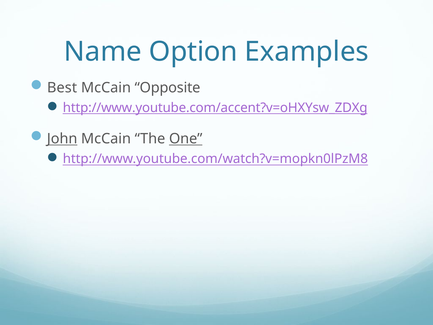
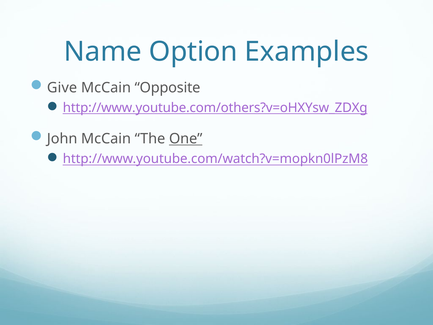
Best: Best -> Give (62, 88)
http://www.youtube.com/accent?v=oHXYsw_ZDXg: http://www.youtube.com/accent?v=oHXYsw_ZDXg -> http://www.youtube.com/others?v=oHXYsw_ZDXg (215, 108)
John underline: present -> none (62, 139)
